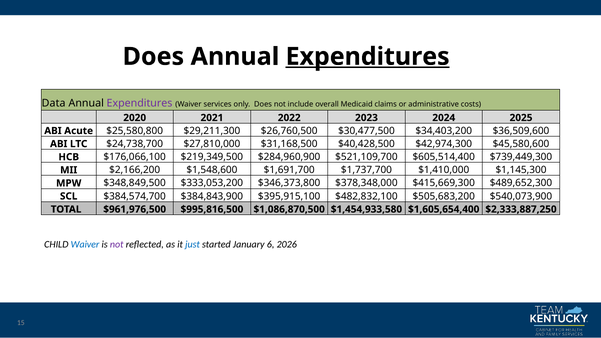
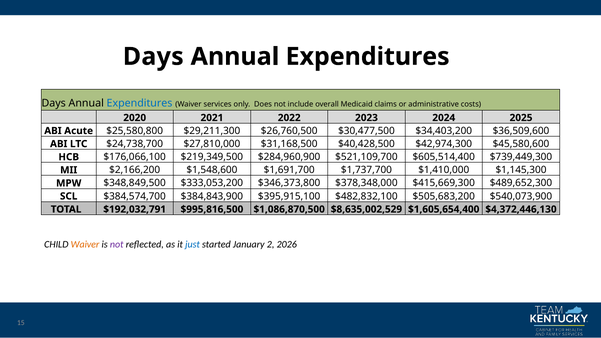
Does: Does -> Days (153, 57)
Expenditures underline: present -> none (368, 57)
Data: Data -> Days (54, 103)
Expenditures colour: purple -> blue (140, 103)
$961,976,500: $961,976,500 -> $192,032,791 (135, 209)
$1,454,933,580: $1,454,933,580 -> $8,635,002,529 (366, 209)
$2,333,887,250: $2,333,887,250 -> $4,372,446,130 (521, 209)
Waiver colour: blue -> orange (85, 245)
6: 6 -> 2 (271, 245)
